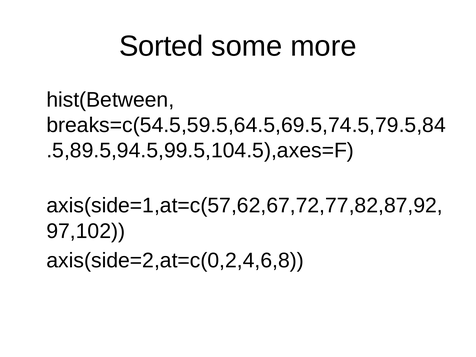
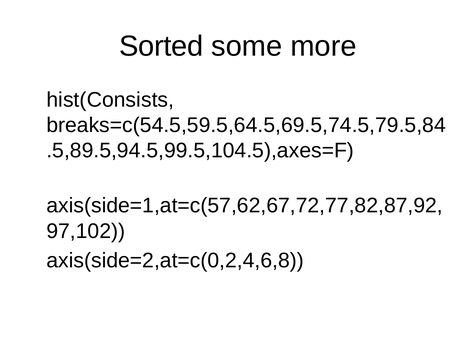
hist(Between: hist(Between -> hist(Consists (110, 100)
